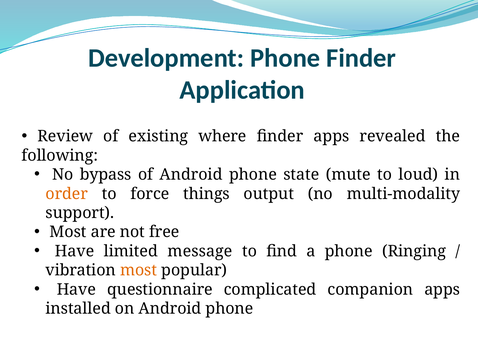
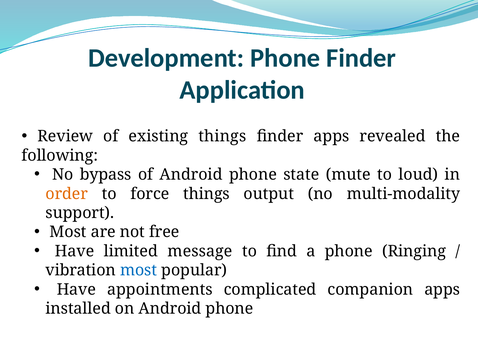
existing where: where -> things (222, 136)
most colour: orange -> blue (139, 270)
questionnaire: questionnaire -> appointments (160, 289)
